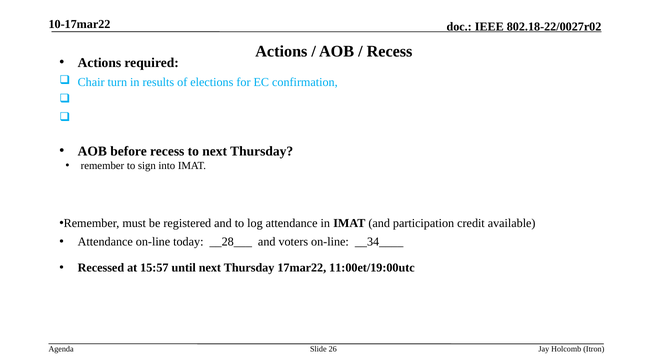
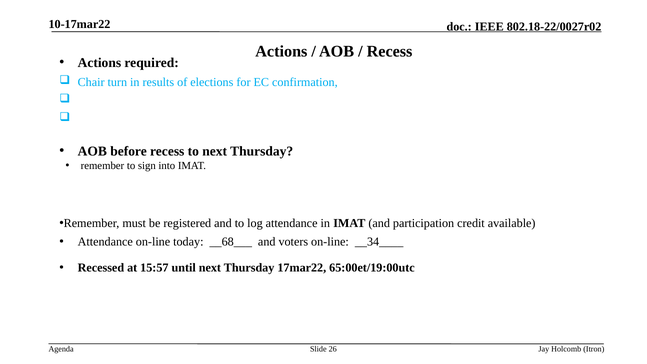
__28___: __28___ -> __68___ (231, 242)
11:00et/19:00utc: 11:00et/19:00utc -> 65:00et/19:00utc (372, 268)
